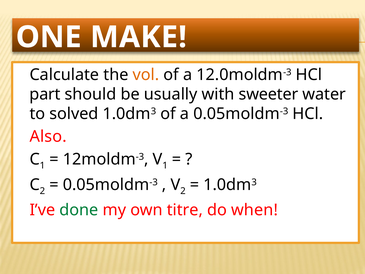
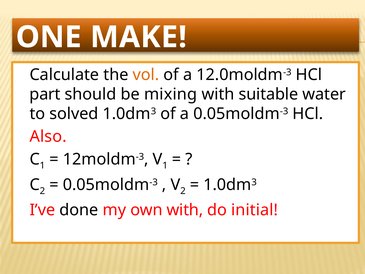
usually: usually -> mixing (171, 94)
sweeter: sweeter -> suitable (268, 94)
done colour: green -> black (79, 210)
own titre: titre -> with (185, 210)
when: when -> initial (254, 210)
